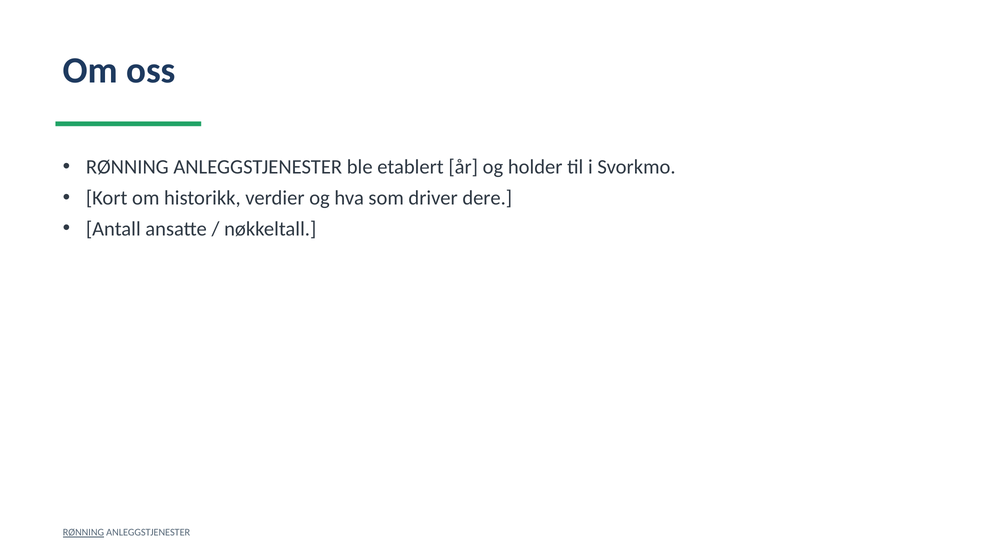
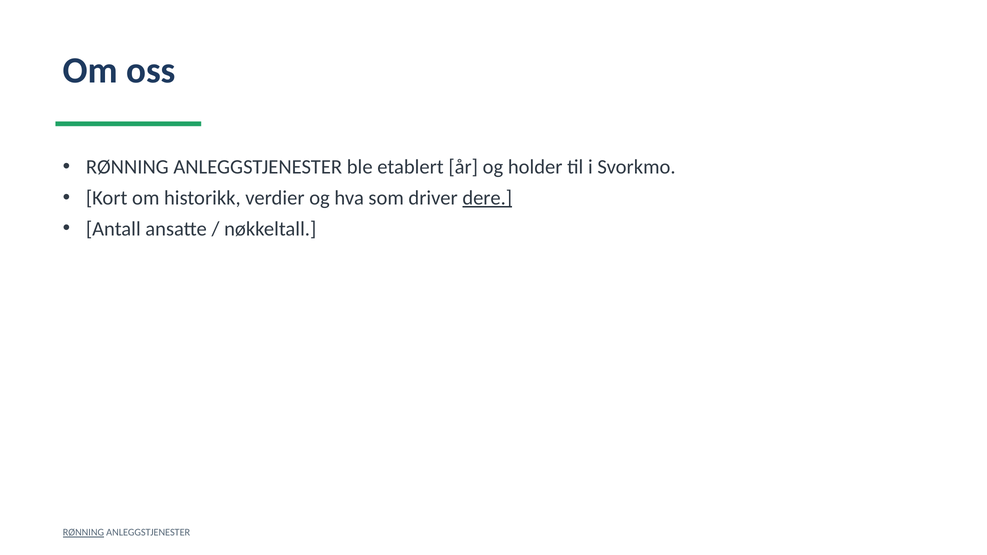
dere underline: none -> present (487, 198)
